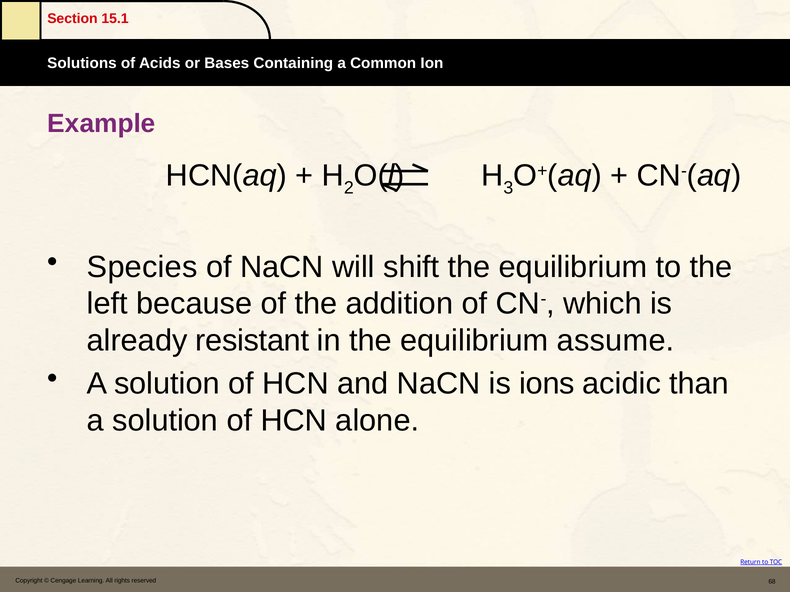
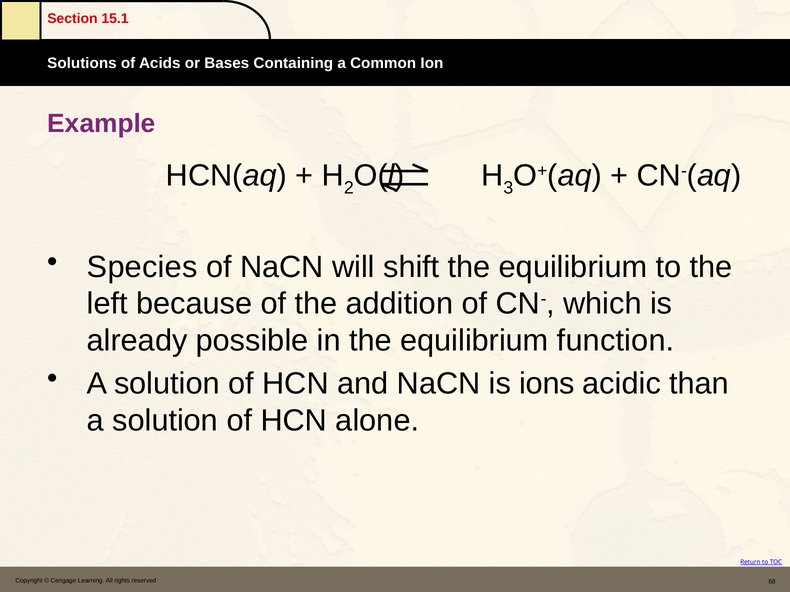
resistant: resistant -> possible (252, 341)
assume: assume -> function (616, 341)
